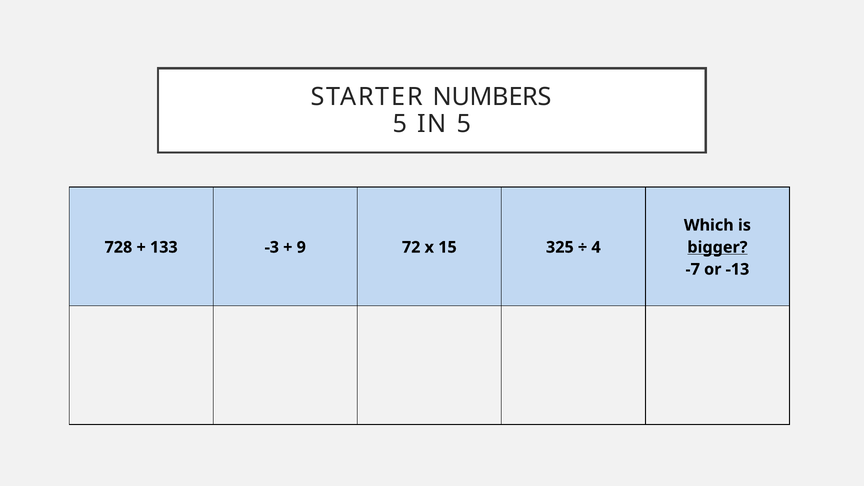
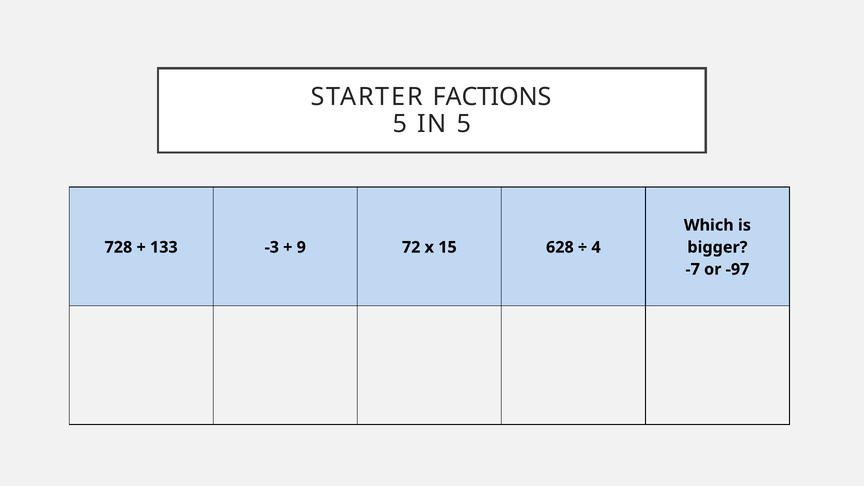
NUMBERS: NUMBERS -> FACTIONS (492, 97)
325: 325 -> 628 (560, 247)
bigger underline: present -> none (717, 247)
-13: -13 -> -97 (738, 269)
